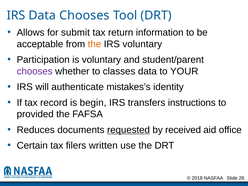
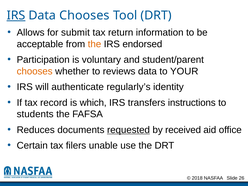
IRS underline: none -> present (16, 15)
IRS voluntary: voluntary -> endorsed (142, 44)
chooses colour: purple -> orange (35, 71)
classes: classes -> reviews (119, 71)
mistakes’s: mistakes’s -> regularly’s (129, 87)
begin: begin -> which (93, 103)
provided: provided -> students (35, 114)
written: written -> unable (103, 146)
